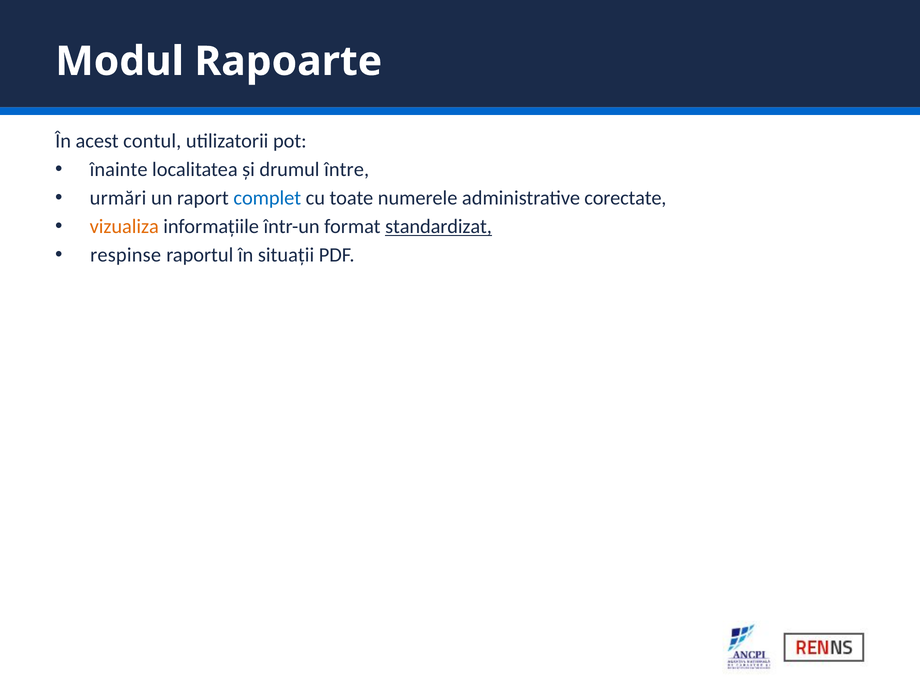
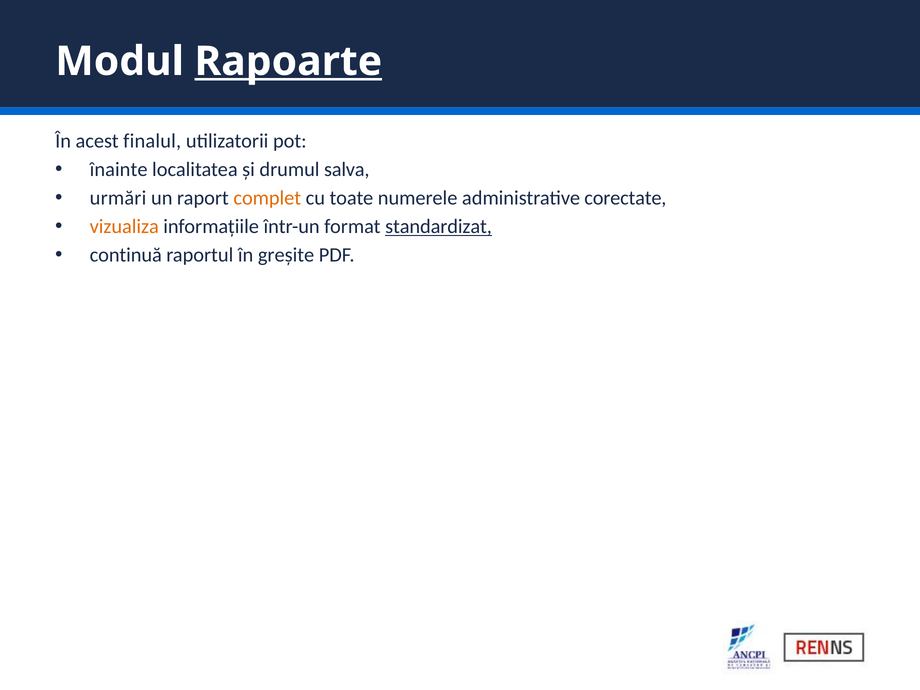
Rapoarte underline: none -> present (288, 61)
contul: contul -> finalul (152, 141)
între: între -> salva (347, 170)
complet colour: blue -> orange (267, 198)
respinse: respinse -> continuă (126, 255)
situații: situații -> greșite (286, 255)
